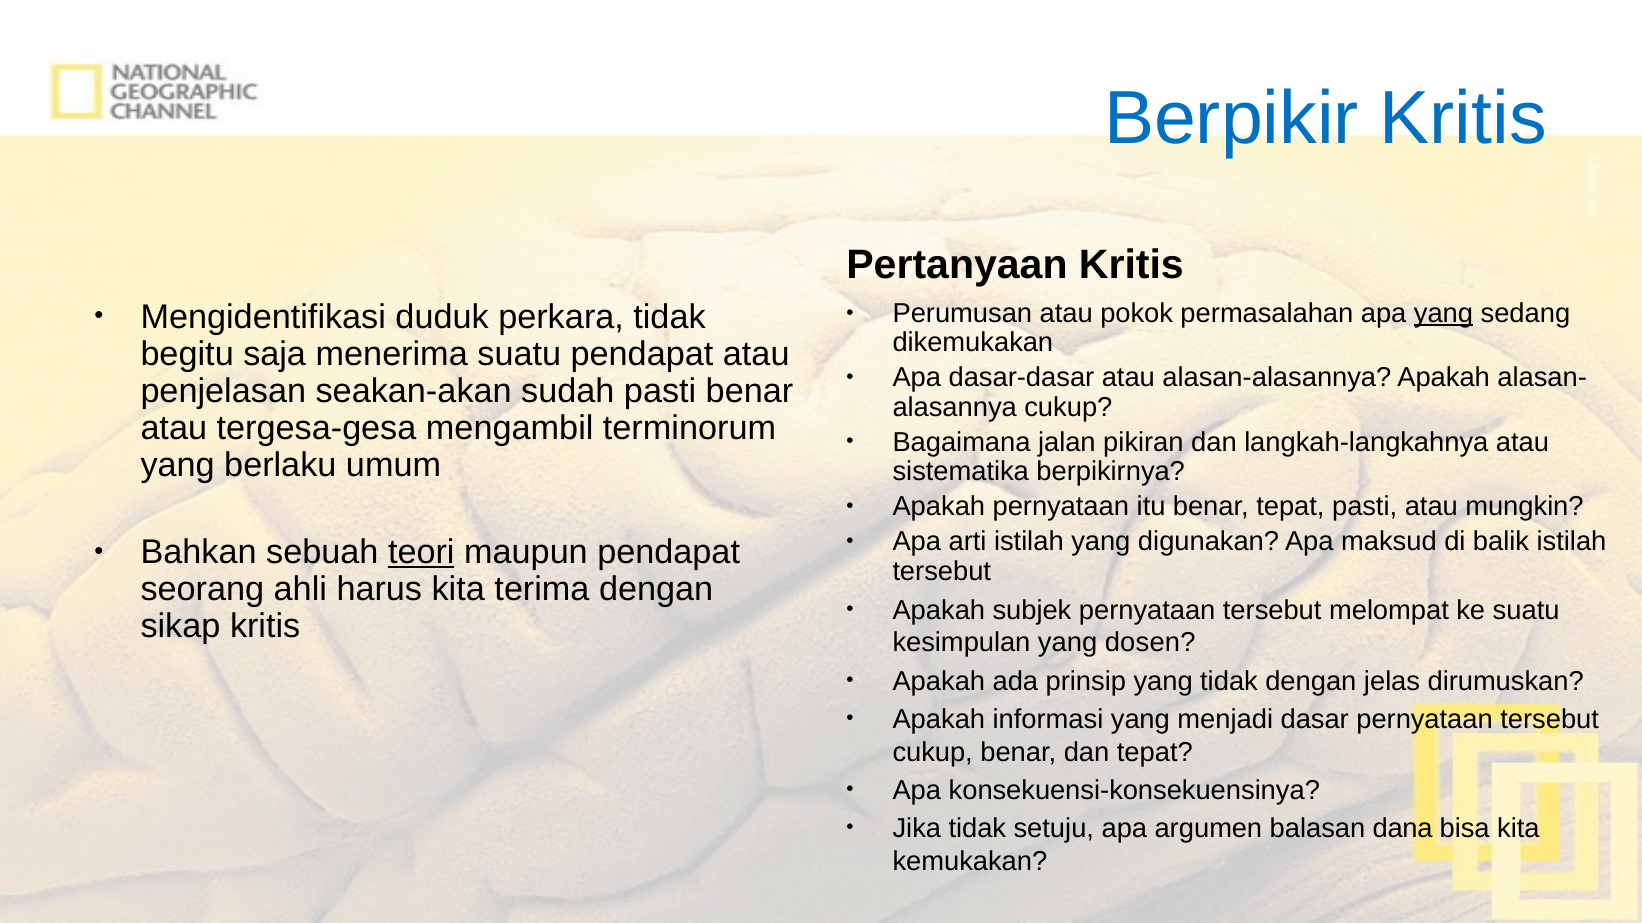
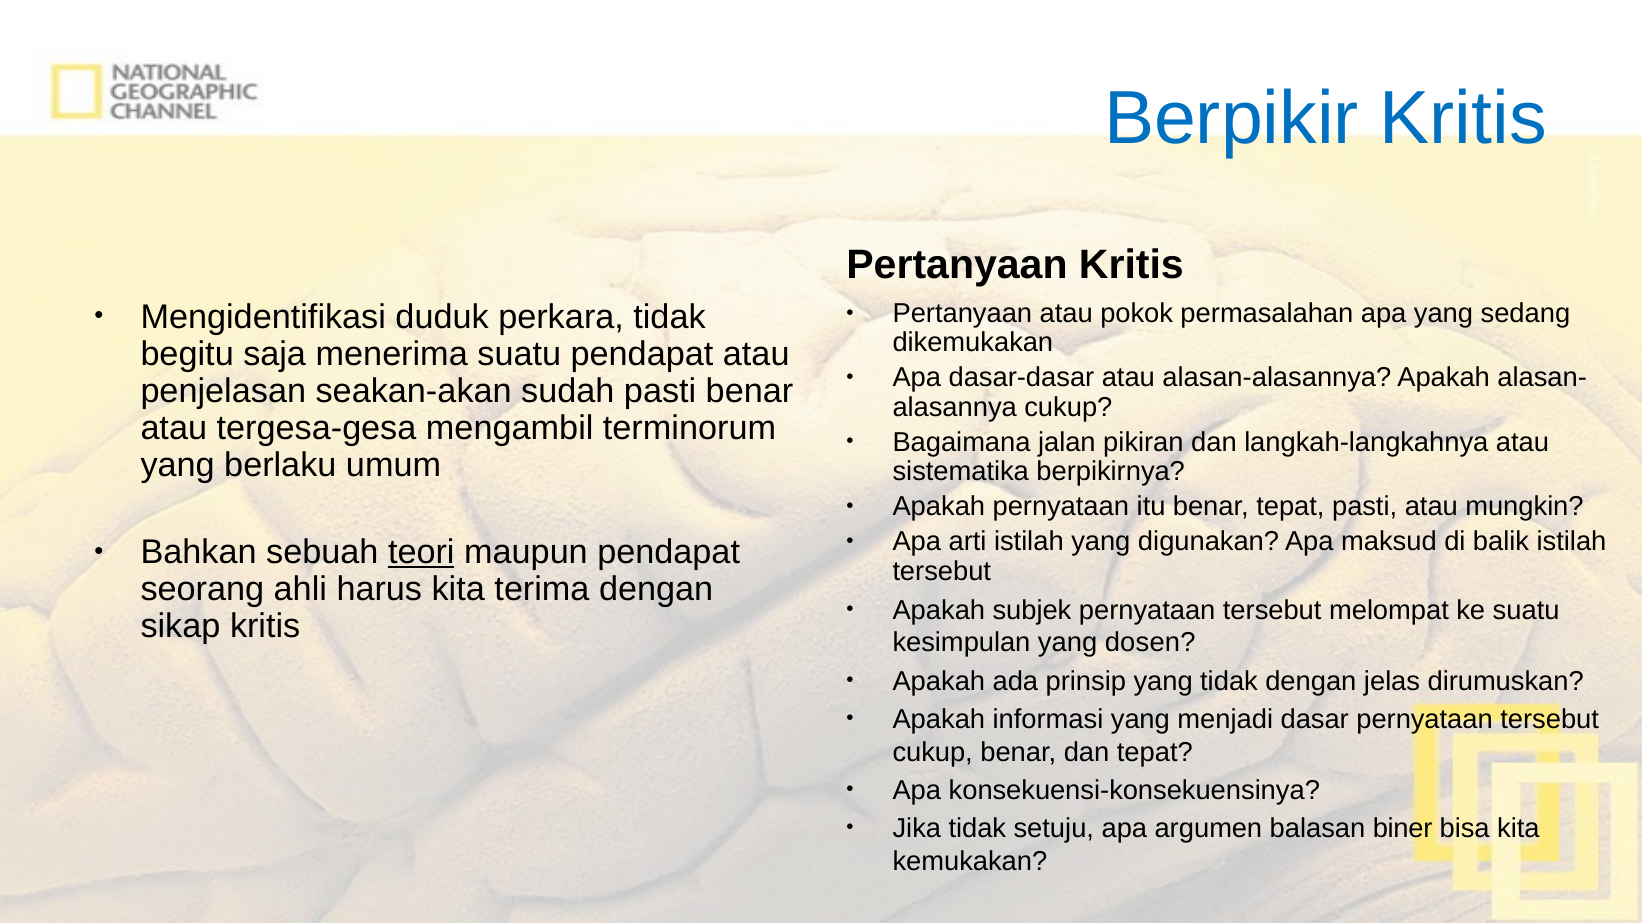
Perumusan: Perumusan -> Pertanyaan (962, 314)
yang underline: present -> none (1444, 314)
dana: dana -> biner (1403, 829)
